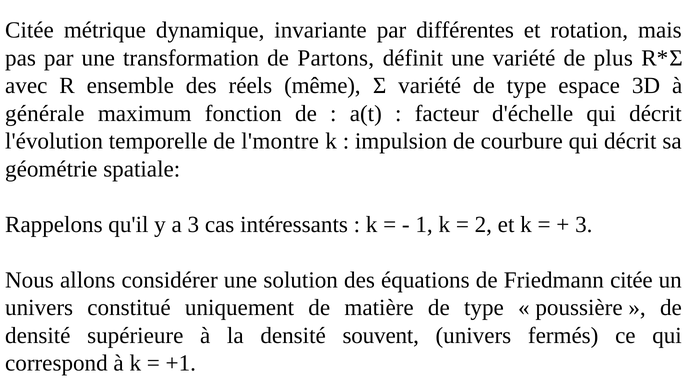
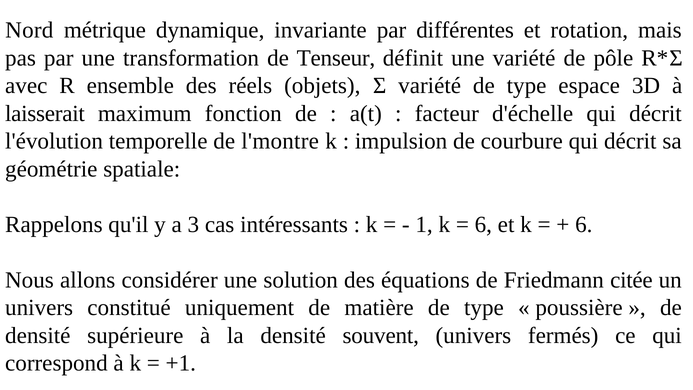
Citée: Citée -> Nord (29, 30)
Partons: Partons -> Tenseur (336, 58)
plus: plus -> pôle (613, 58)
même: même -> objets (322, 86)
générale: générale -> laisserait (45, 113)
2: 2 -> 6 (483, 224)
3: 3 -> 6 (584, 224)
